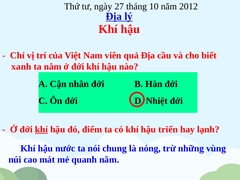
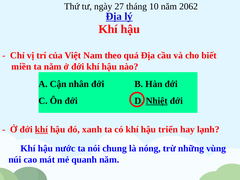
2012: 2012 -> 2062 (189, 6)
viên: viên -> theo (113, 55)
xanh: xanh -> miền (21, 67)
Nhiệt underline: none -> present (157, 101)
điểm: điểm -> xanh (92, 129)
